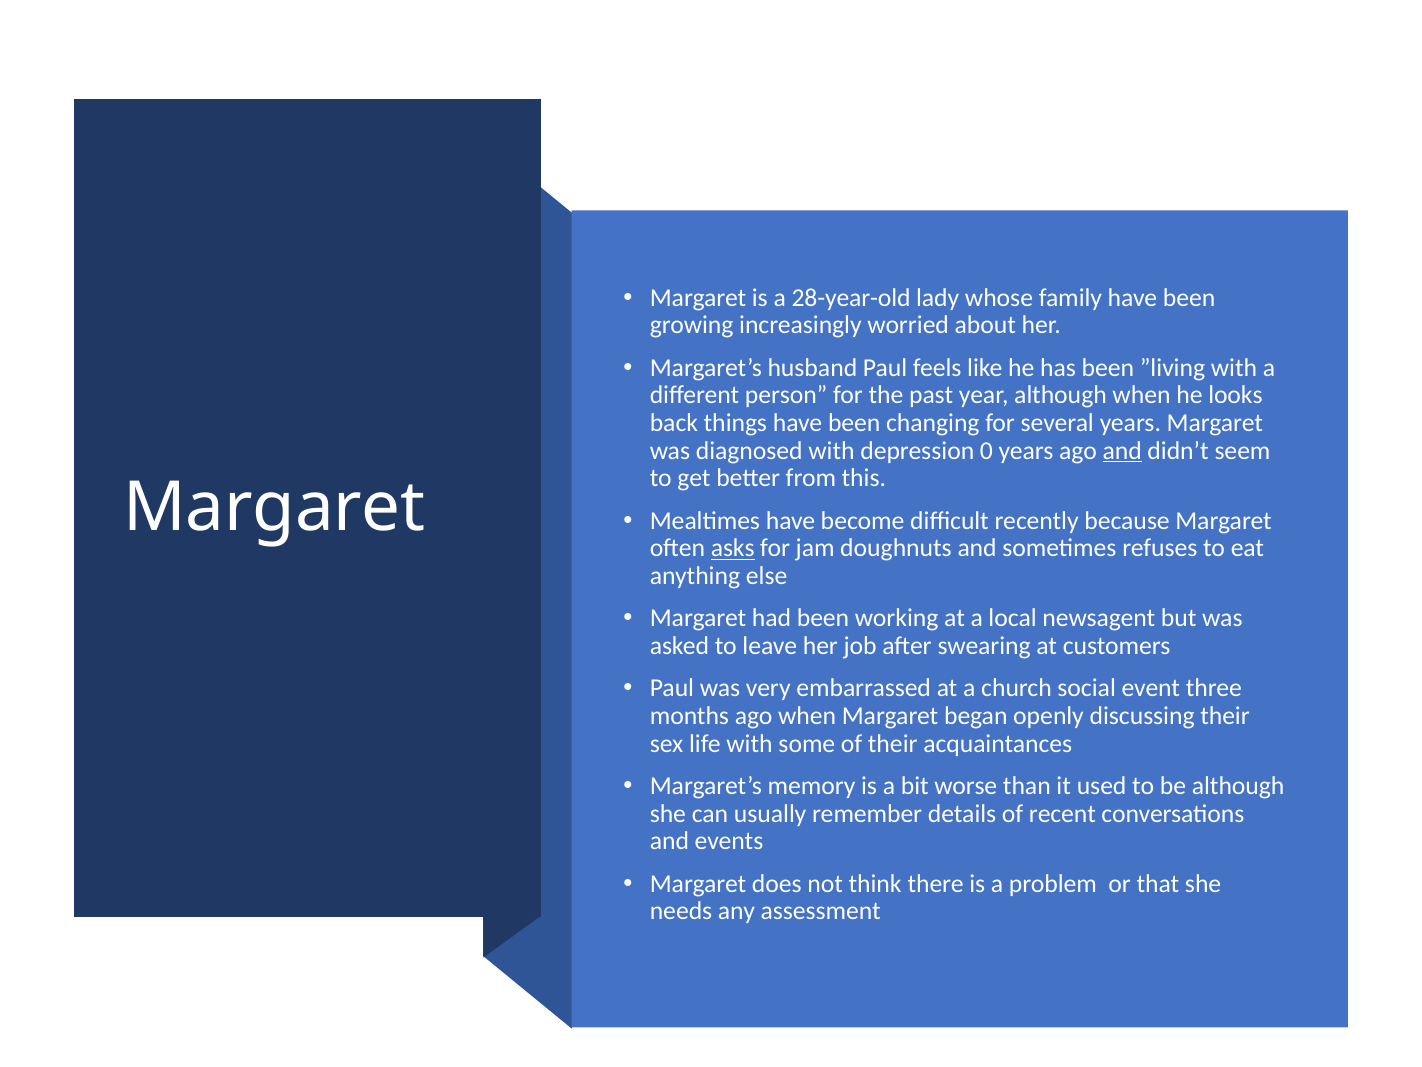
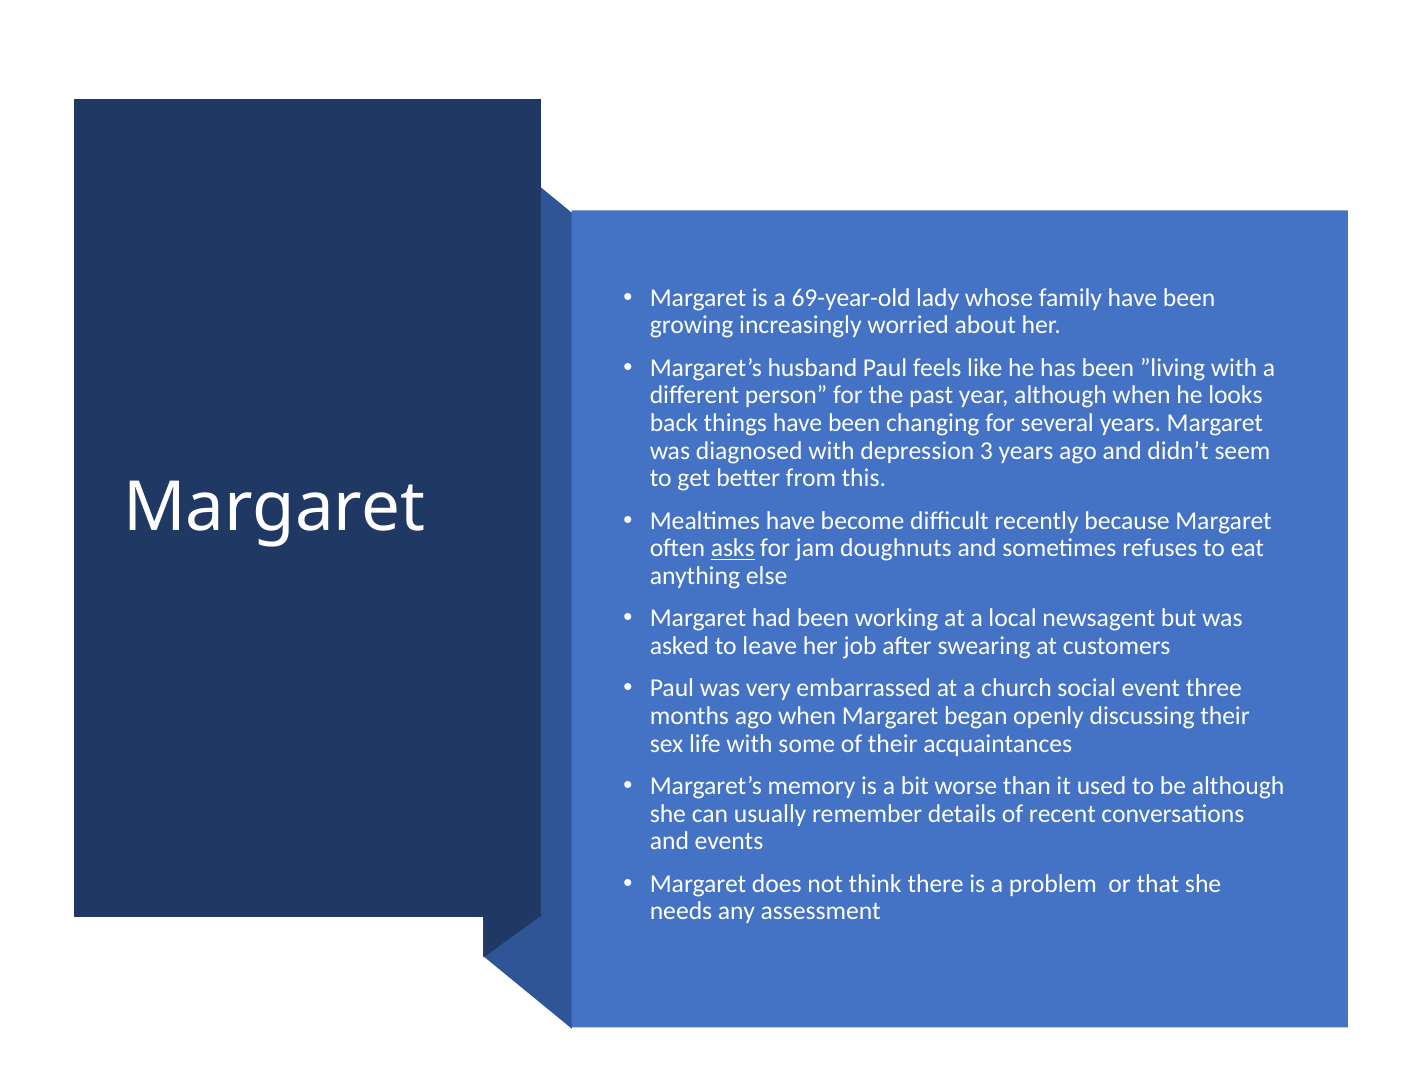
28-year-old: 28-year-old -> 69-year-old (851, 298)
0: 0 -> 3 (986, 450)
and underline: present -> none (1122, 450)
